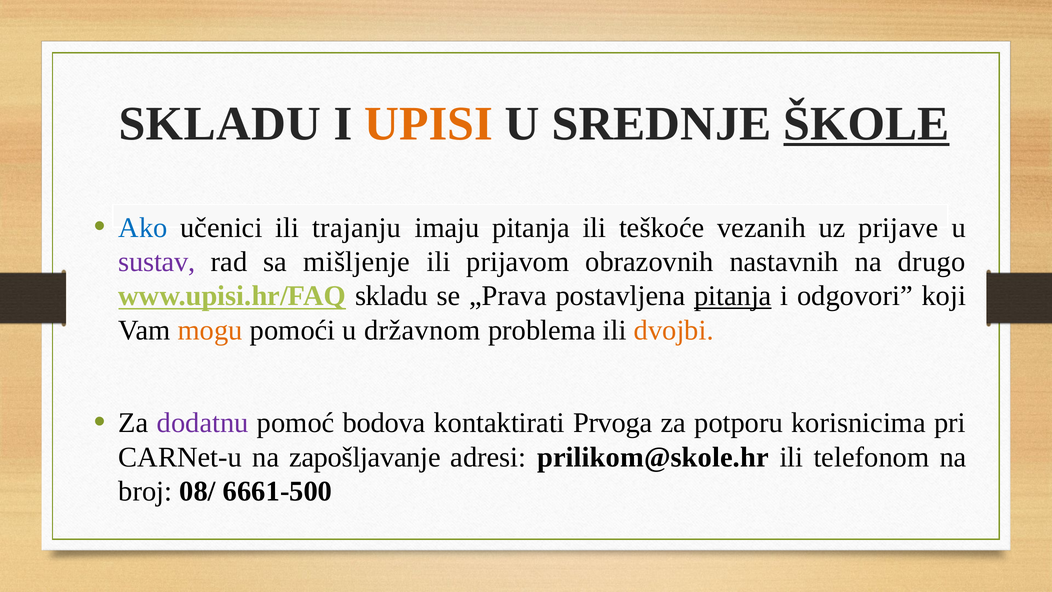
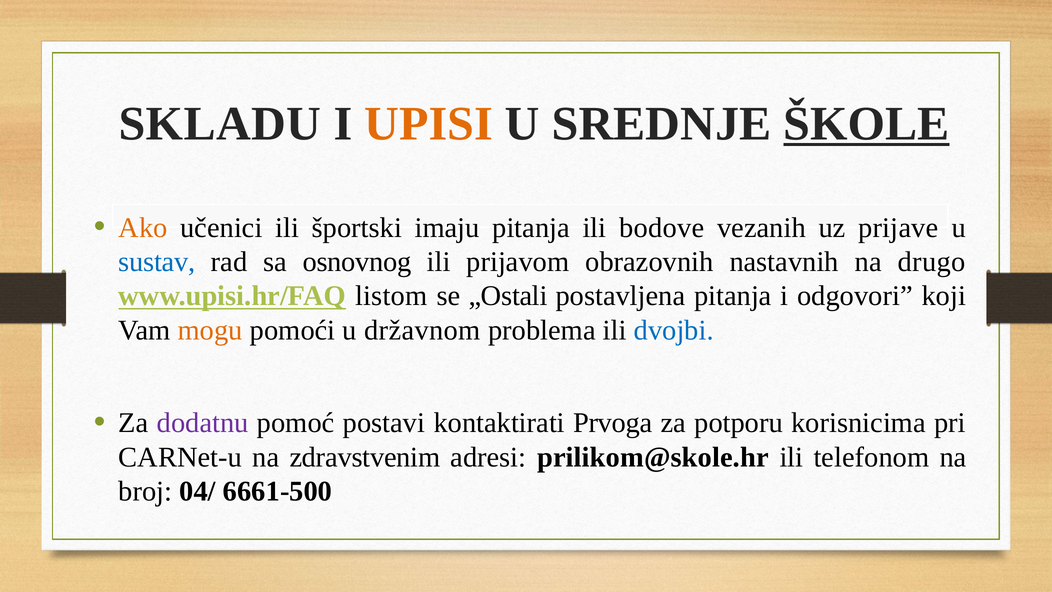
Ako colour: blue -> orange (143, 228)
trajanju: trajanju -> športski (357, 228)
teškoće: teškoće -> bodove (662, 228)
sustav colour: purple -> blue (157, 262)
mišljenje: mišljenje -> osnovnog (357, 262)
www.upisi.hr/FAQ skladu: skladu -> listom (391, 296)
„Prava: „Prava -> „Ostali (508, 296)
pitanja underline: present -> none (733, 296)
dvojbi colour: orange -> blue (674, 330)
bodova: bodova -> postavi (384, 423)
zapošljavanje: zapošljavanje -> zdravstvenim (365, 457)
08/: 08/ -> 04/ (198, 491)
